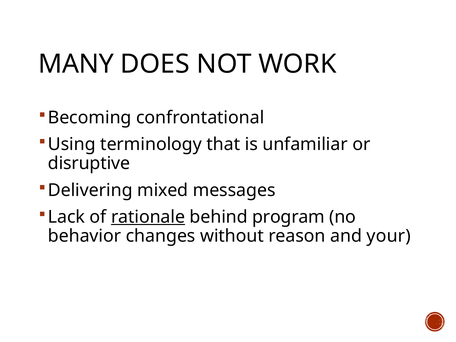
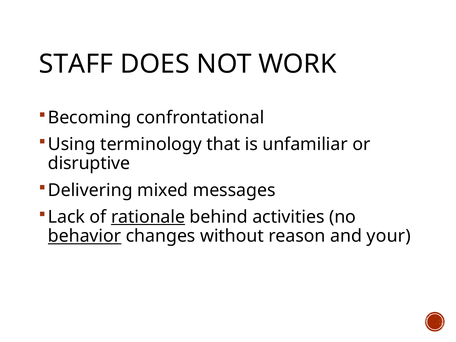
MANY: MANY -> STAFF (76, 64)
program: program -> activities (288, 217)
behavior underline: none -> present (85, 236)
